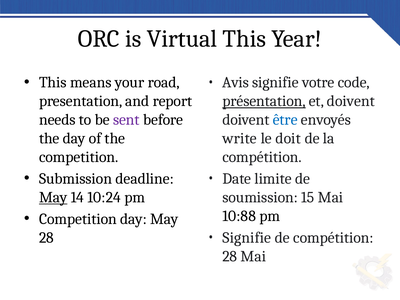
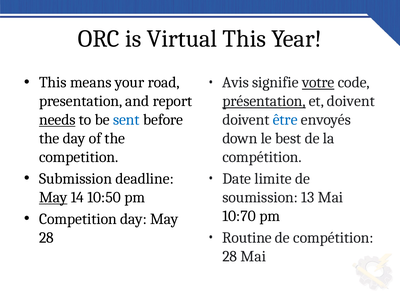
votre underline: none -> present (318, 82)
needs underline: none -> present (57, 120)
sent colour: purple -> blue (126, 120)
write: write -> down (240, 138)
doit: doit -> best (288, 138)
10:24: 10:24 -> 10:50 (104, 197)
15: 15 -> 13 (308, 197)
10:88: 10:88 -> 10:70 (239, 216)
Signifie: Signifie -> Routine (247, 238)
